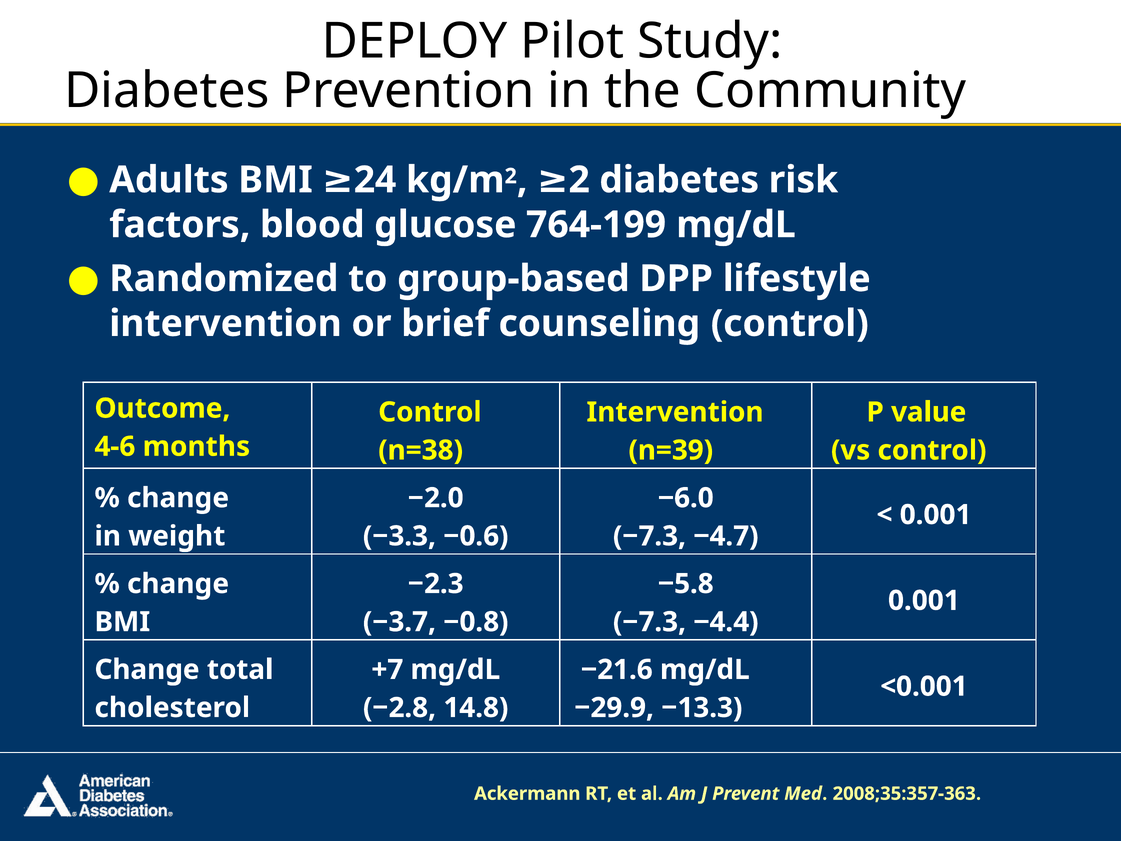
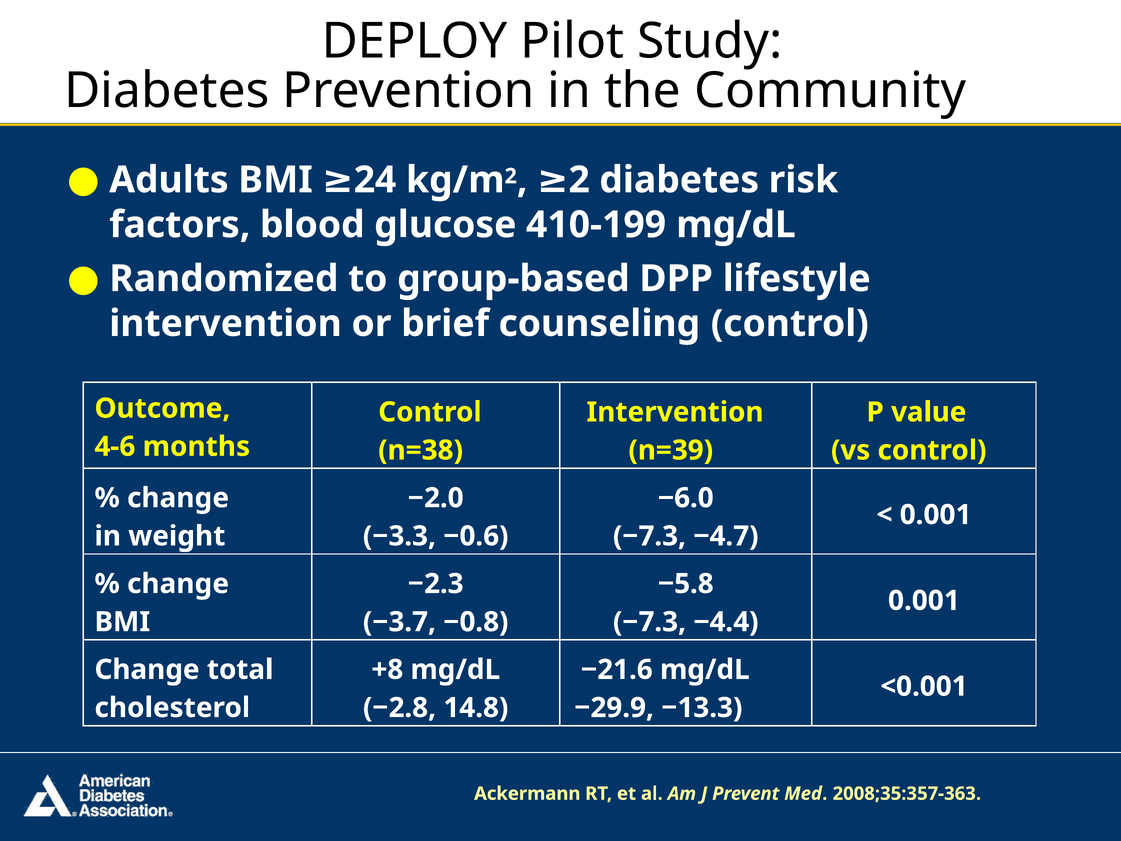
764-199: 764-199 -> 410-199 (596, 225)
+7: +7 -> +8 (387, 669)
